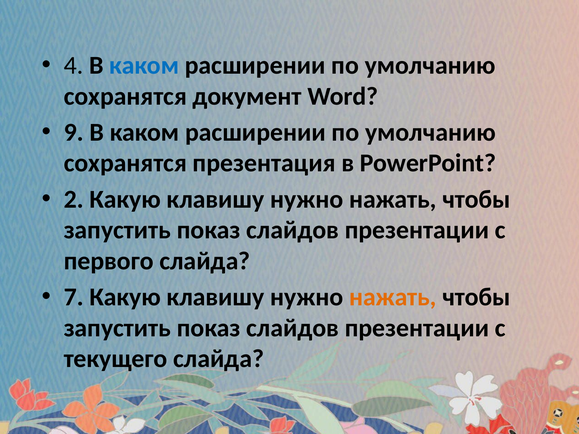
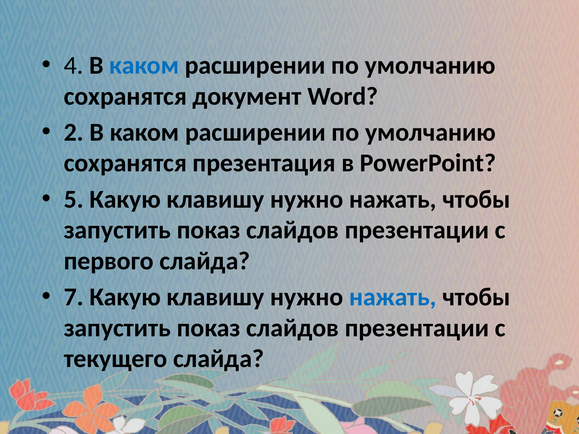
9: 9 -> 2 (74, 132)
2: 2 -> 5 (74, 199)
нажать colour: orange -> blue (393, 297)
